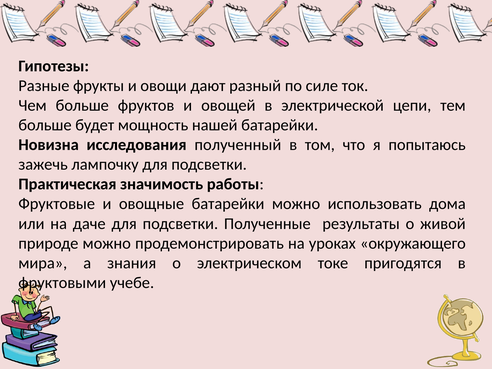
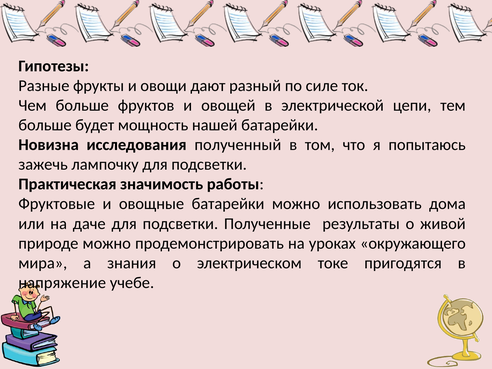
фруктовыми: фруктовыми -> напряжение (62, 283)
